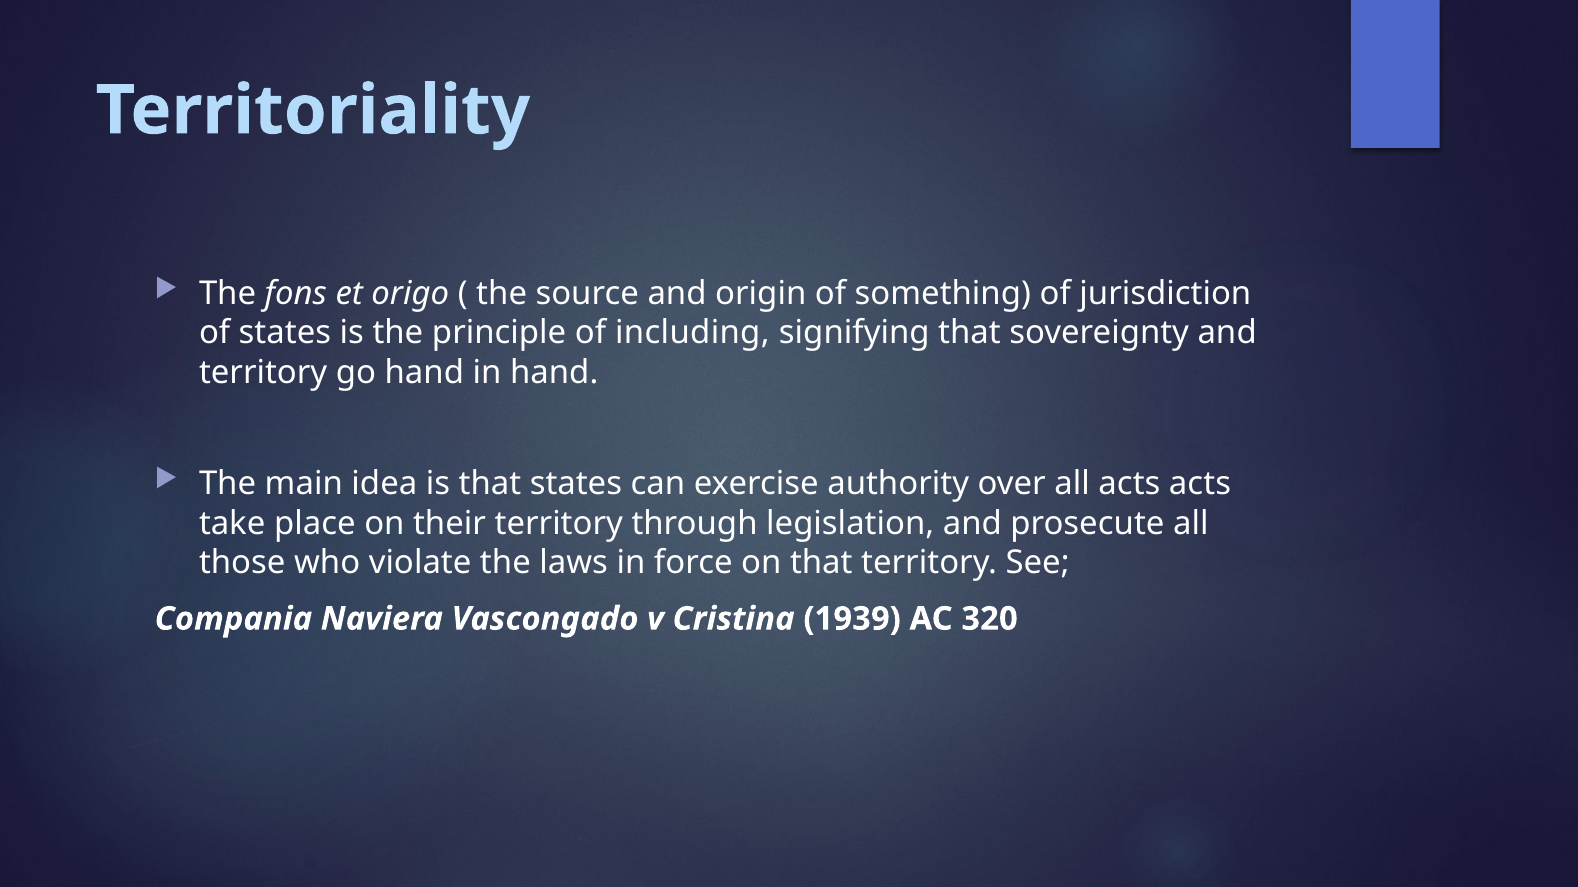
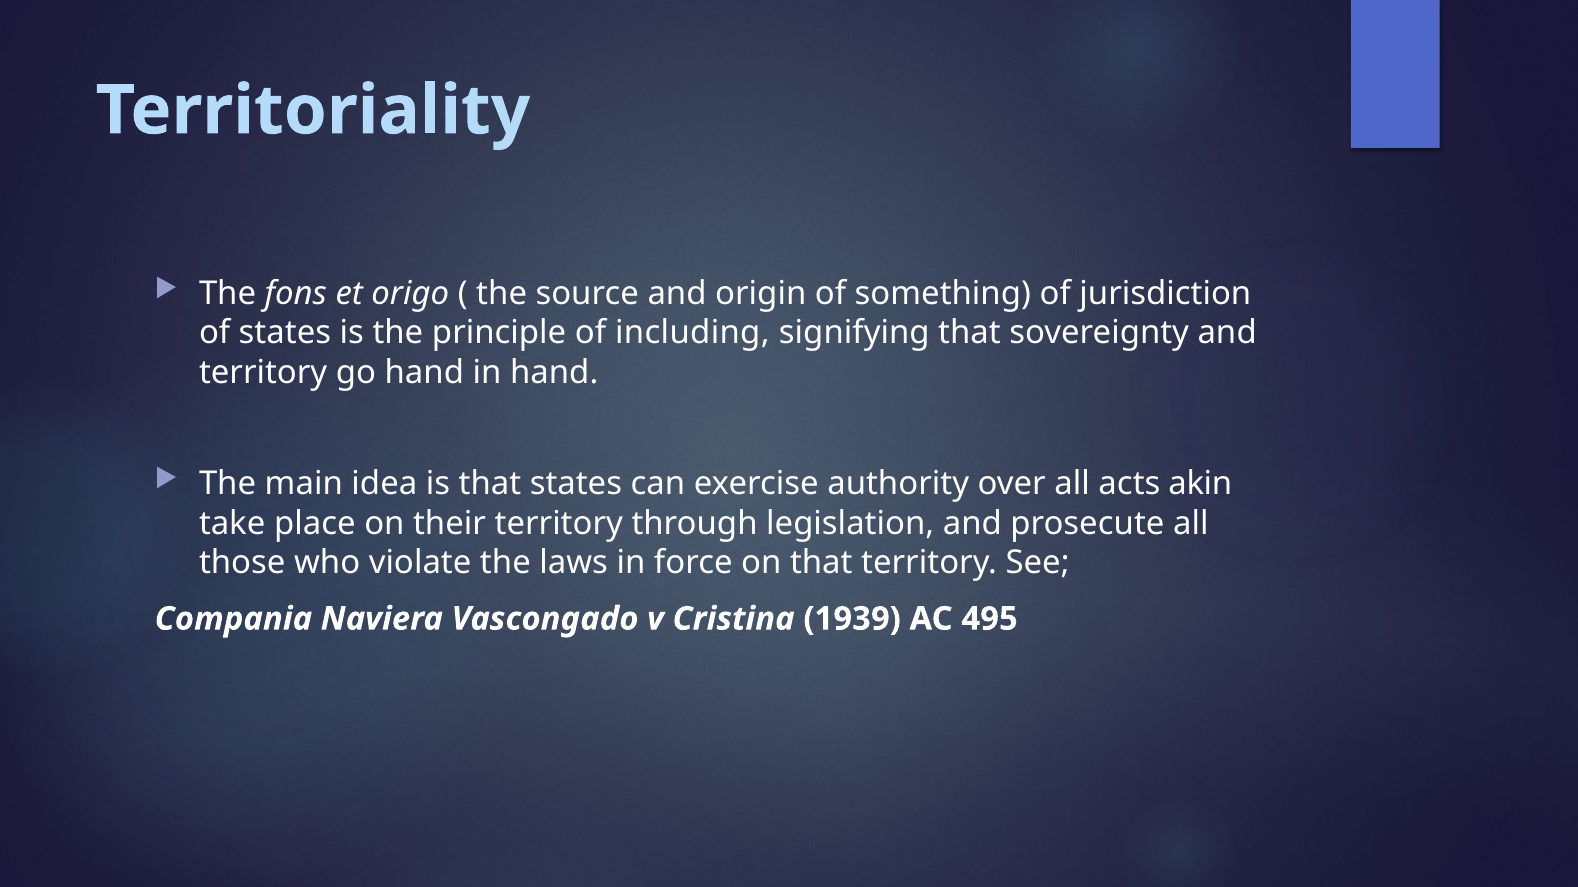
acts acts: acts -> akin (1200, 484)
320: 320 -> 495 (990, 619)
